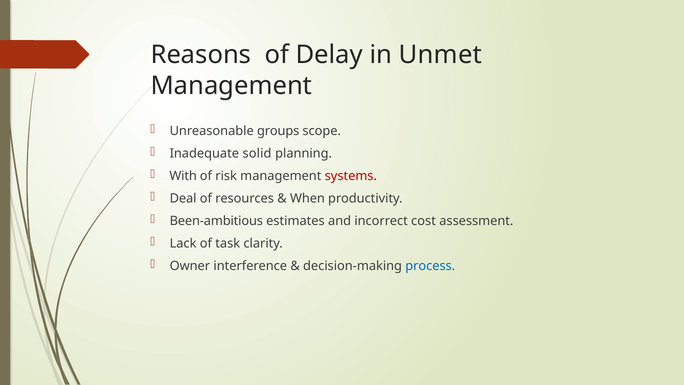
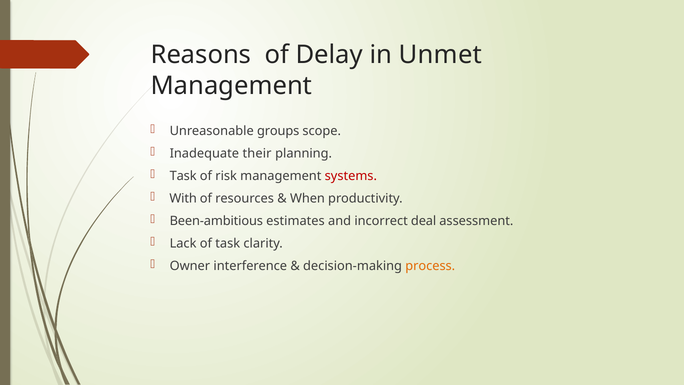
solid: solid -> their (257, 153)
With: With -> Task (183, 176)
Deal: Deal -> With (183, 198)
cost: cost -> deal (424, 221)
process colour: blue -> orange (430, 266)
